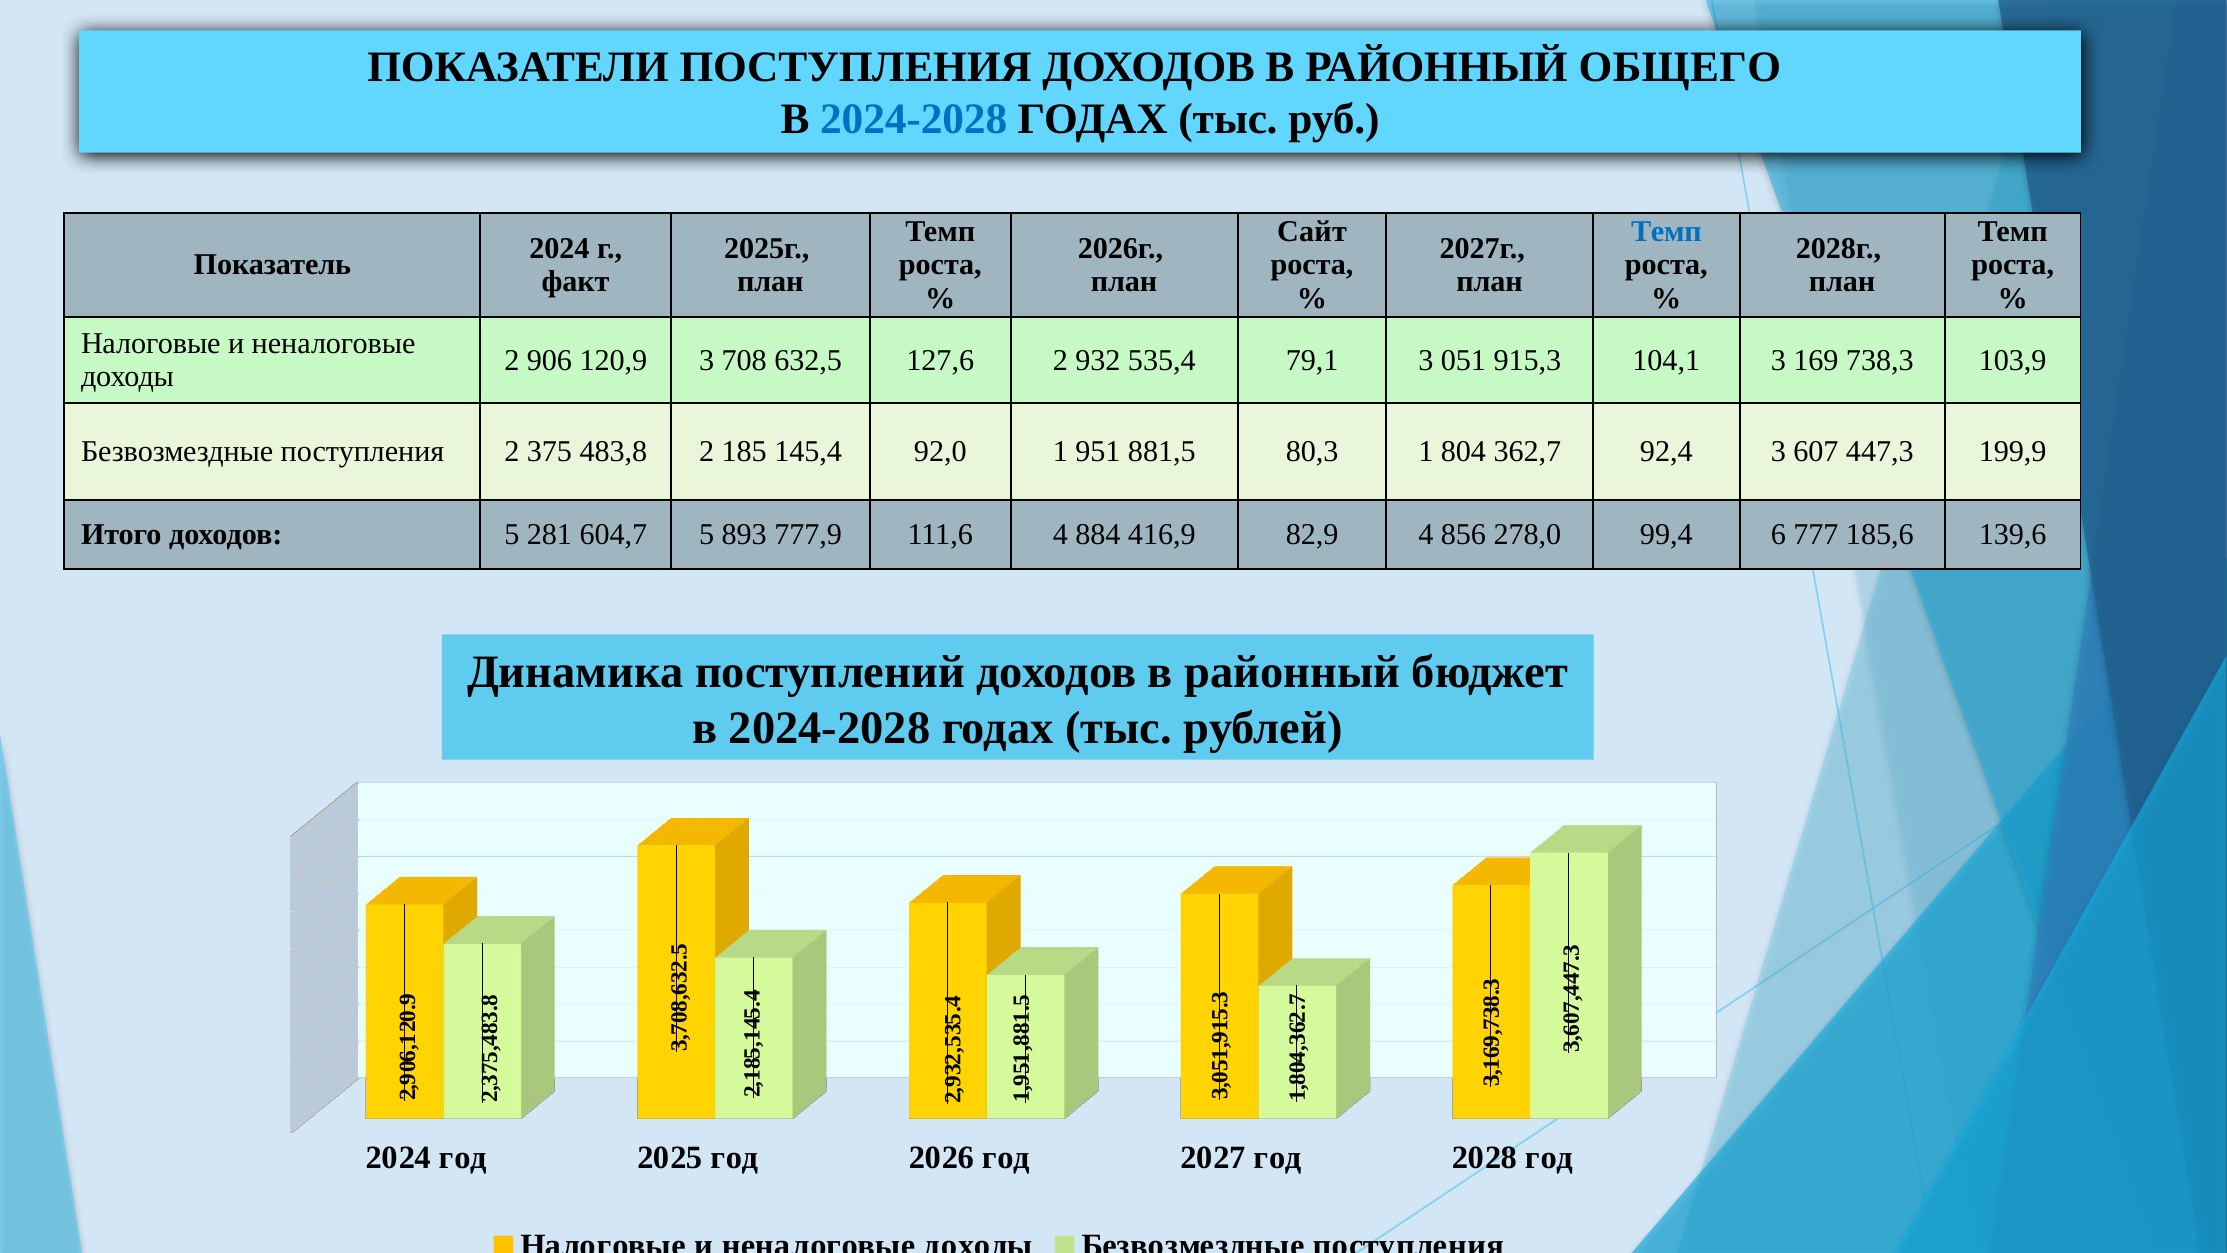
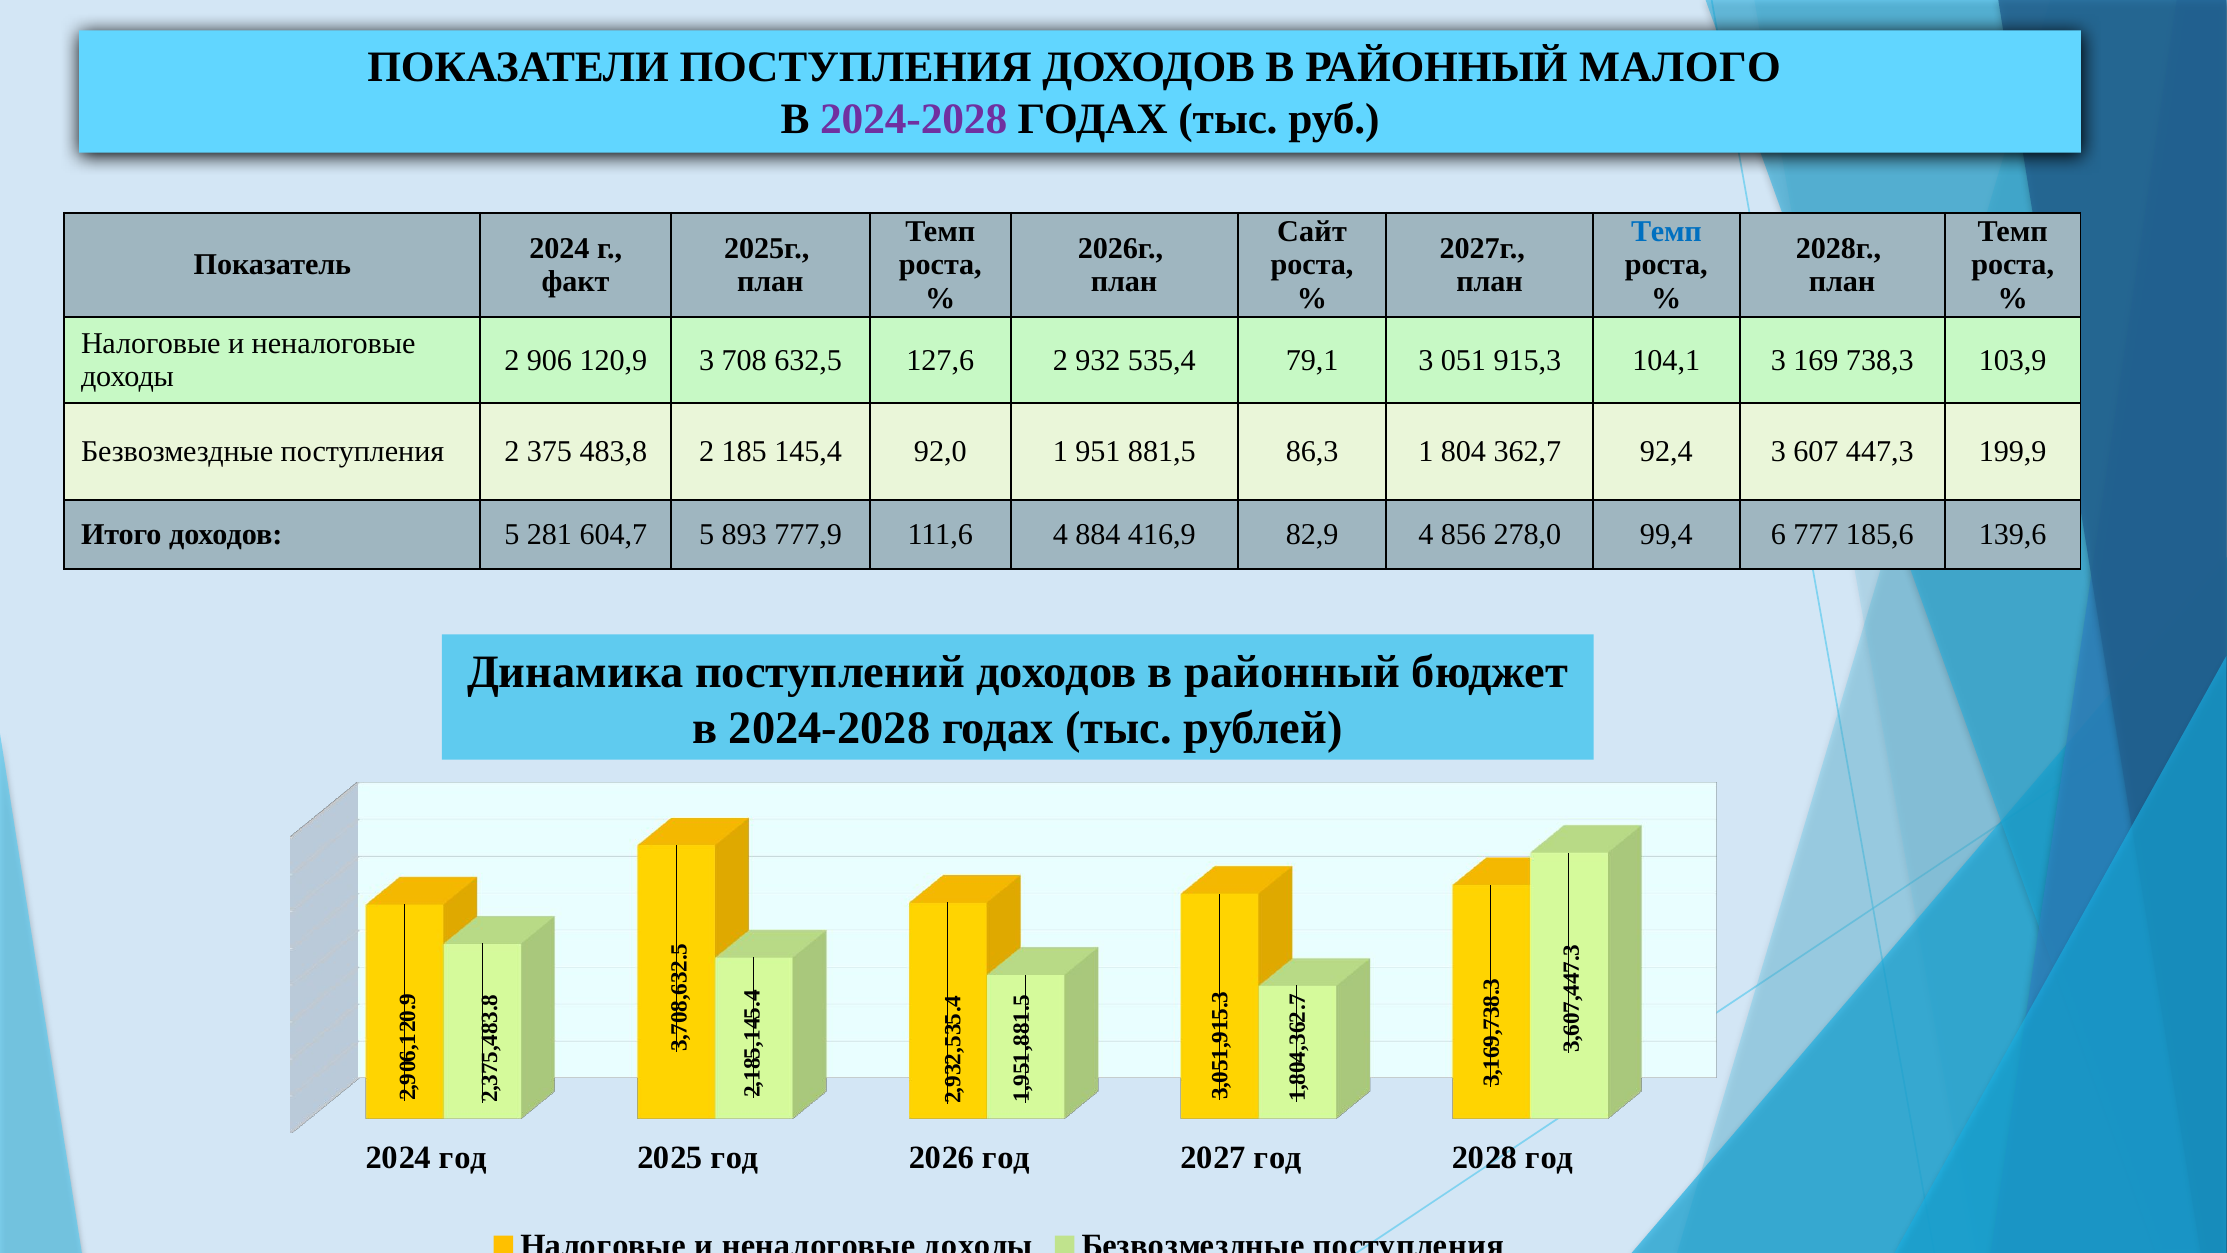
ОБЩЕГО: ОБЩЕГО -> МАЛОГО (1680, 68)
2024-2028 colour: blue -> purple (914, 119)
80,3: 80,3 -> 86,3 (1312, 452)
